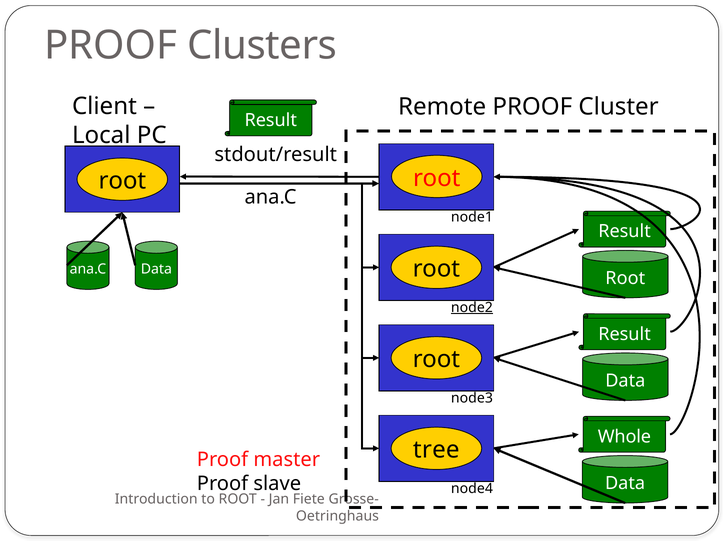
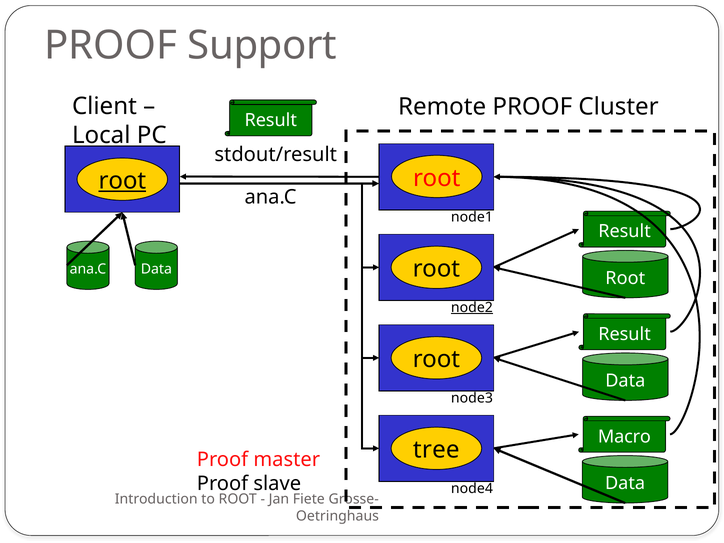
Clusters: Clusters -> Support (262, 46)
root underline: none -> present (122, 181)
Whole: Whole -> Macro (624, 437)
